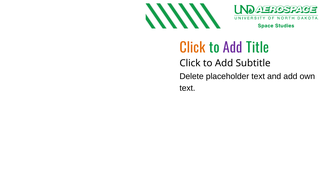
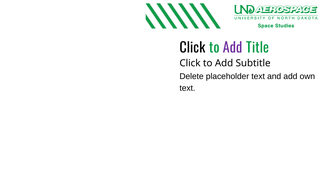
Click colour: orange -> black (192, 48)
